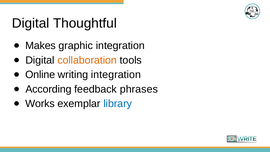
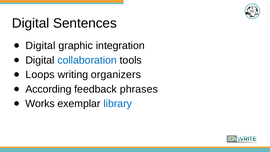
Thoughtful: Thoughtful -> Sentences (85, 23)
Makes: Makes -> Digital (40, 46)
collaboration colour: orange -> blue (87, 60)
Online: Online -> Loops (40, 75)
writing integration: integration -> organizers (116, 75)
